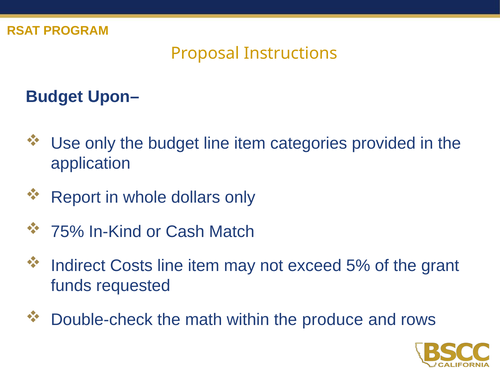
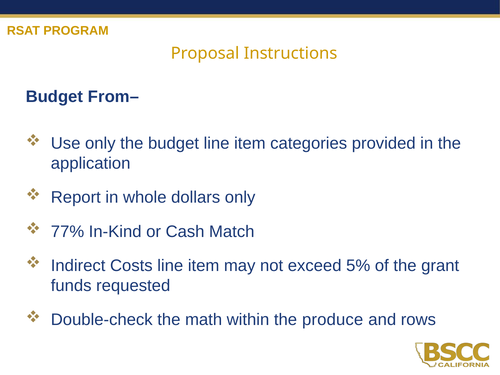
Upon–: Upon– -> From– (113, 97)
75%: 75% -> 77% (67, 232)
